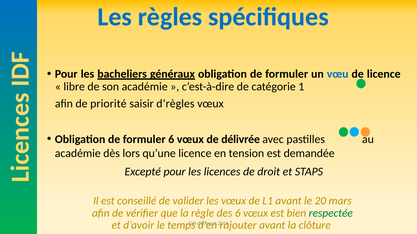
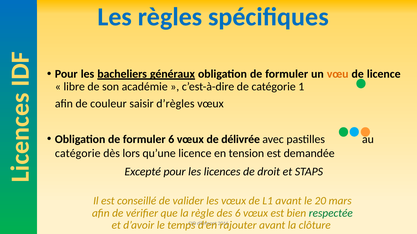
vœu colour: blue -> orange (338, 74)
priorité: priorité -> couleur (108, 104)
académie: académie -> catégorie (78, 154)
